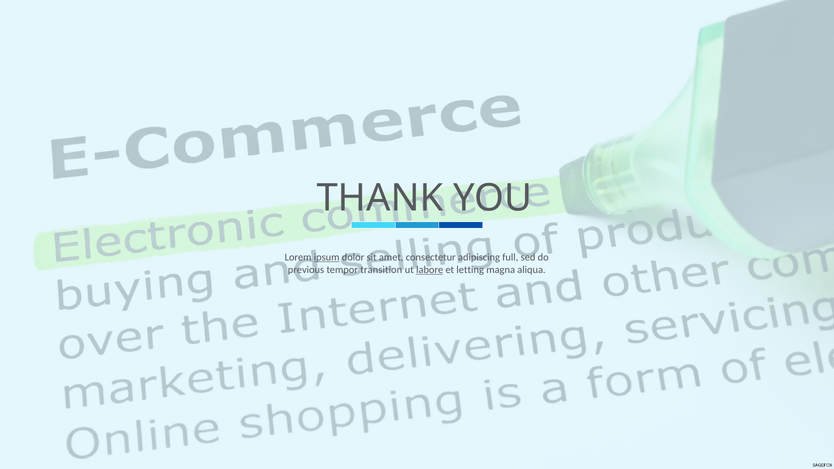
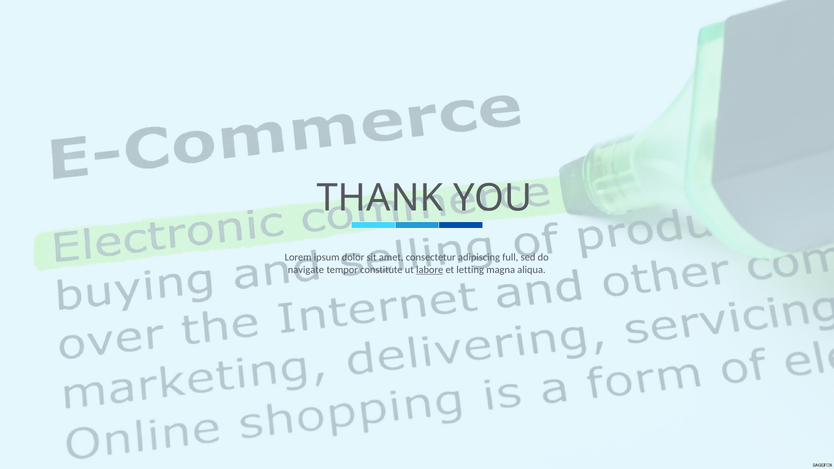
ipsum underline: present -> none (327, 257)
previous: previous -> navigate (306, 270)
transition: transition -> constitute (381, 270)
